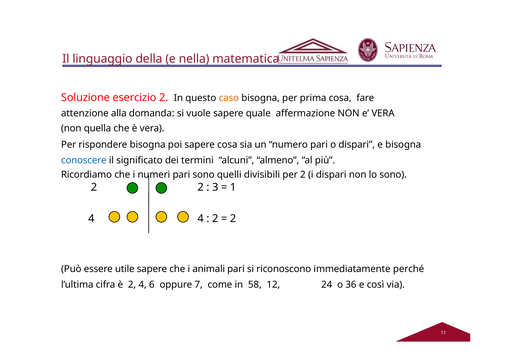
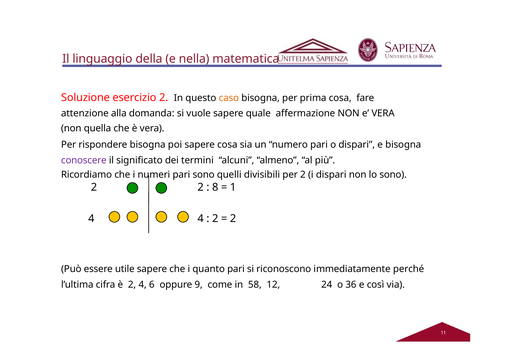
conoscere colour: blue -> purple (84, 160)
3: 3 -> 8 (215, 187)
animali: animali -> quanto (209, 269)
7: 7 -> 9 (199, 285)
